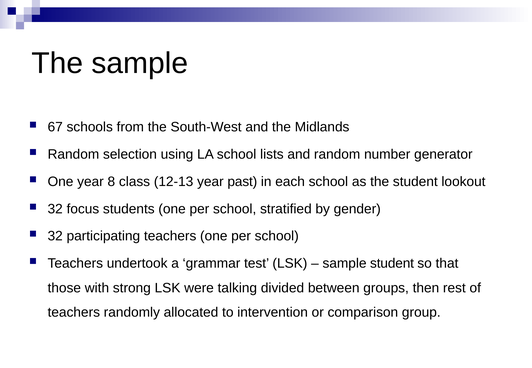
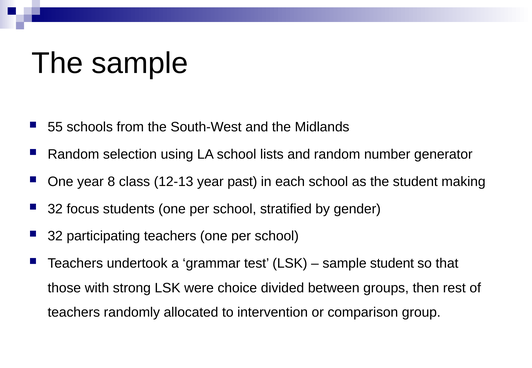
67: 67 -> 55 (55, 127)
lookout: lookout -> making (463, 182)
talking: talking -> choice (237, 288)
